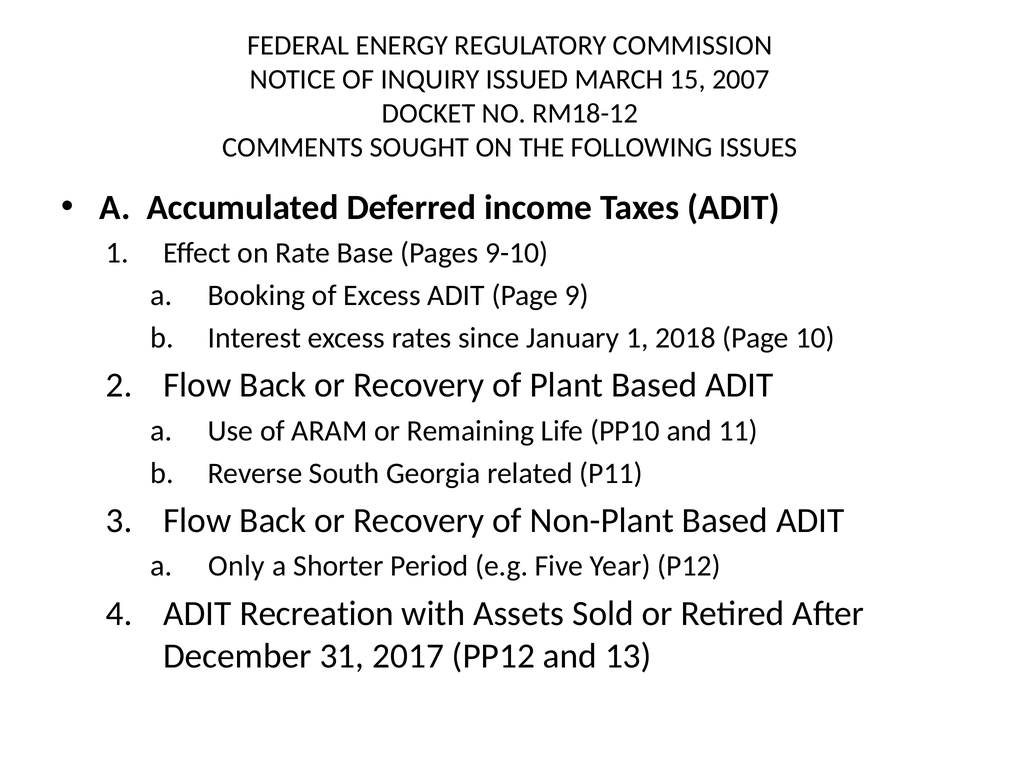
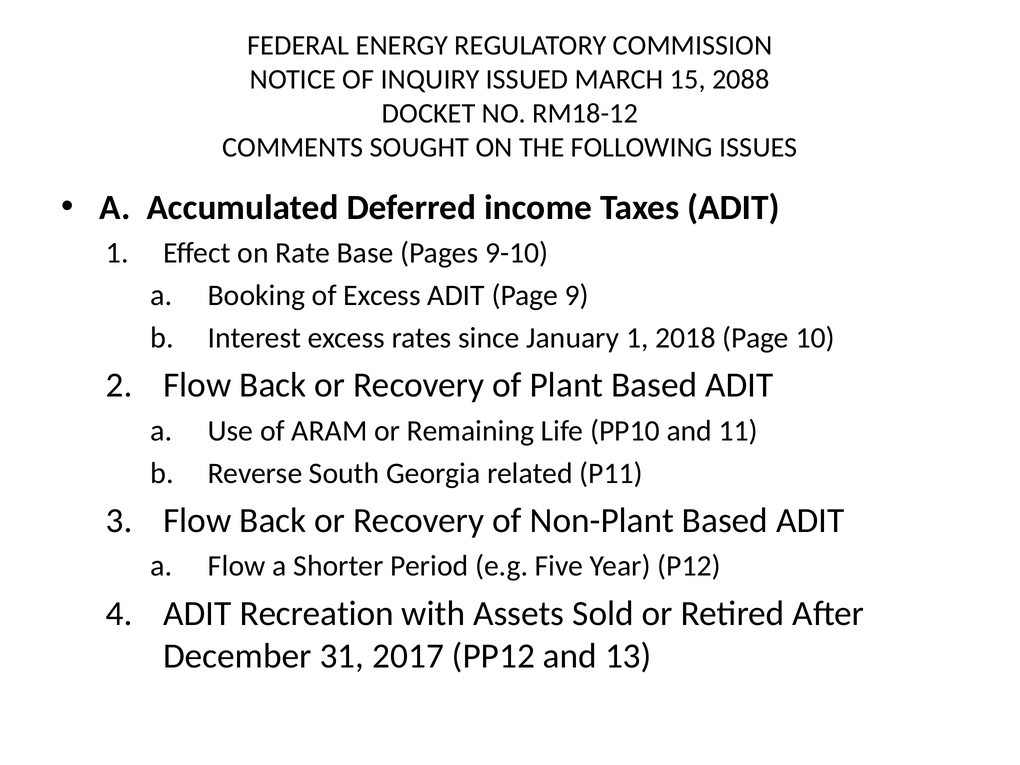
2007: 2007 -> 2088 (741, 79)
a Only: Only -> Flow (237, 566)
